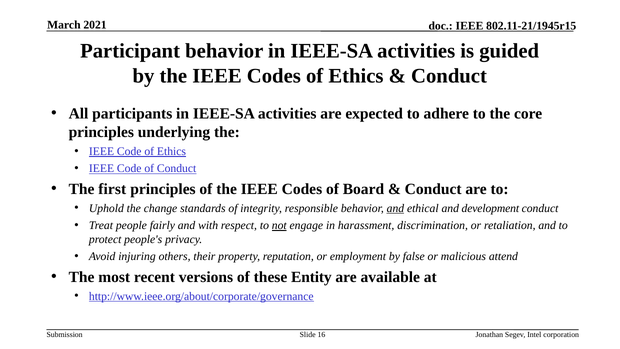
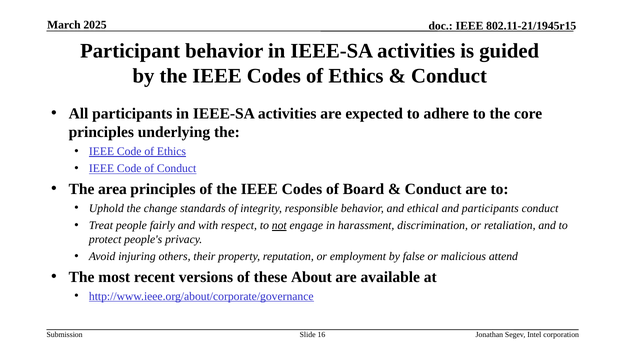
2021: 2021 -> 2025 (95, 25)
first: first -> area (112, 189)
and underline: present -> none (395, 208)
and development: development -> participants (490, 208)
Entity: Entity -> About (311, 277)
